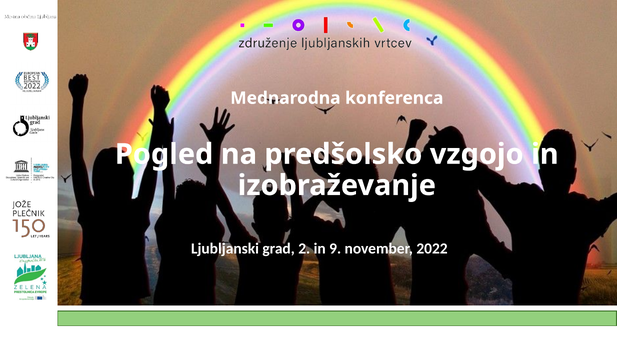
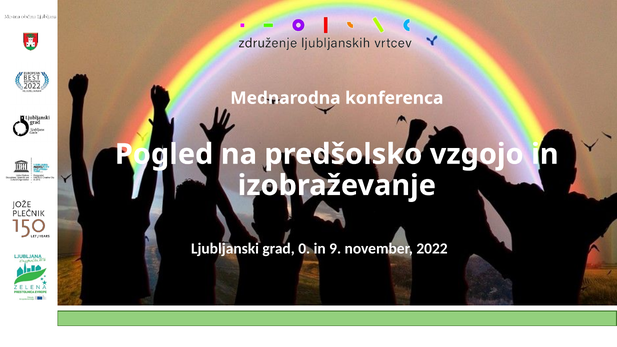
2: 2 -> 0 (304, 249)
